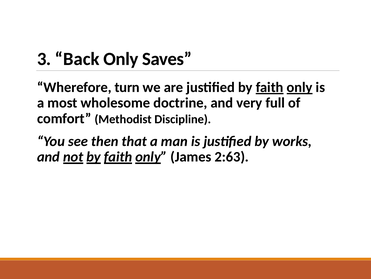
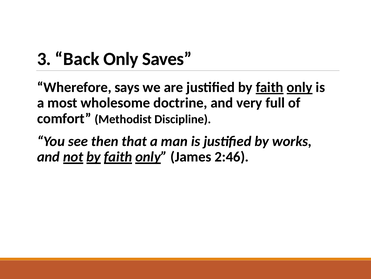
turn: turn -> says (127, 87)
2:63: 2:63 -> 2:46 (232, 157)
